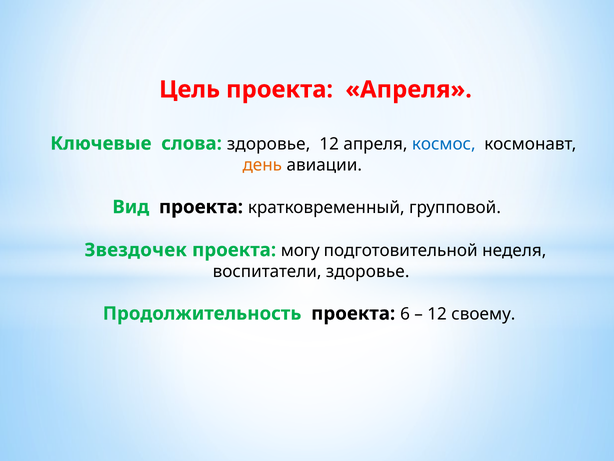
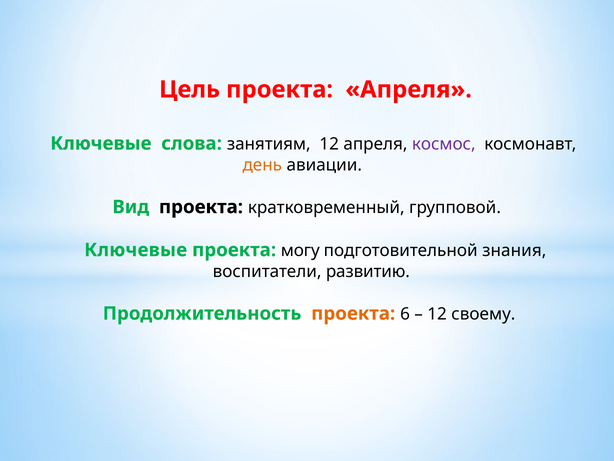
слова здоровье: здоровье -> занятиям (269, 144)
космос colour: blue -> purple (444, 144)
Звездочек: Звездочек -> Ключевые (136, 250)
неделя: неделя -> знания (514, 250)
воспитатели здоровье: здоровье -> развитию (368, 271)
проекта colour: black -> orange (353, 313)
